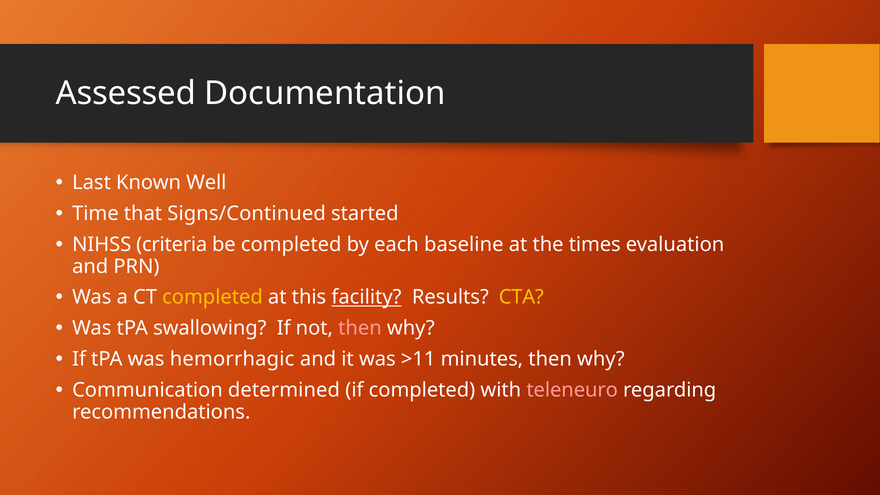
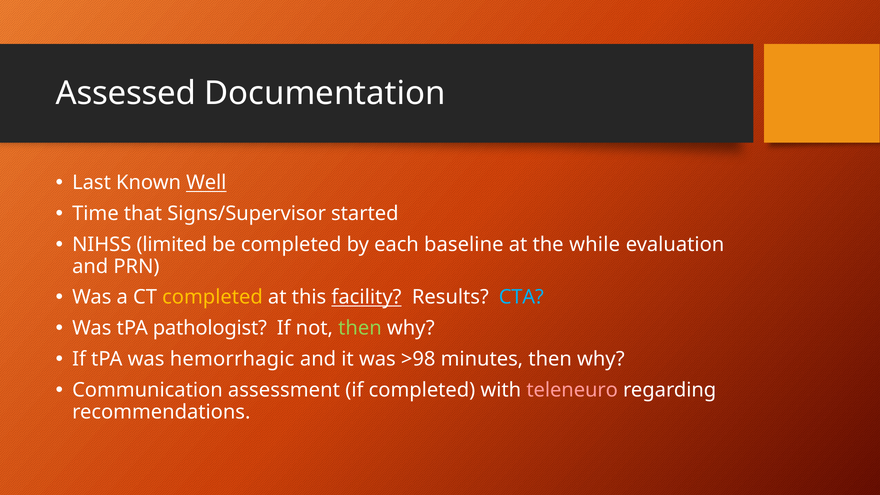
Well underline: none -> present (206, 183)
Signs/Continued: Signs/Continued -> Signs/Supervisor (247, 214)
criteria: criteria -> limited (172, 245)
times: times -> while (595, 245)
CTA colour: yellow -> light blue (521, 297)
swallowing: swallowing -> pathologist (210, 328)
then colour: pink -> light green (360, 328)
>11: >11 -> >98 (418, 359)
determined: determined -> assessment (284, 390)
